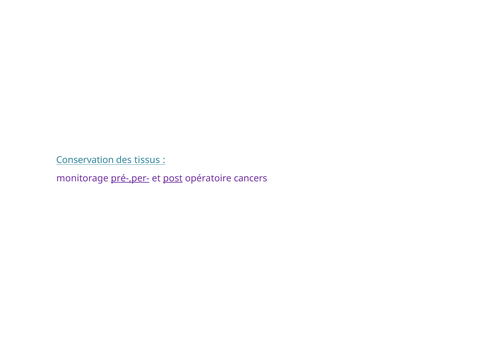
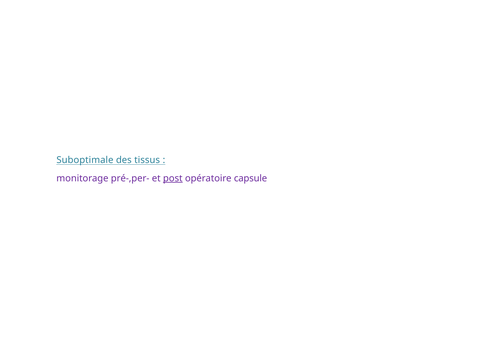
Conservation: Conservation -> Suboptimale (85, 160)
pré-,per- underline: present -> none (130, 178)
cancers: cancers -> capsule (251, 178)
